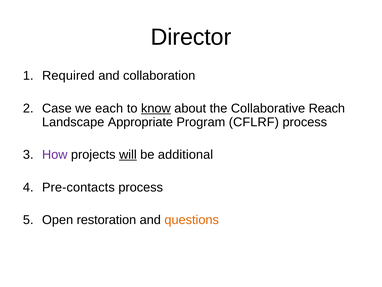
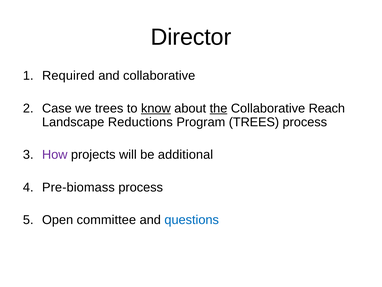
and collaboration: collaboration -> collaborative (159, 76)
we each: each -> trees (109, 108)
the underline: none -> present (219, 108)
Appropriate: Appropriate -> Reductions (140, 122)
Program CFLRF: CFLRF -> TREES (254, 122)
will underline: present -> none (128, 154)
Pre-contacts: Pre-contacts -> Pre-biomass (78, 187)
restoration: restoration -> committee (106, 220)
questions colour: orange -> blue (192, 220)
